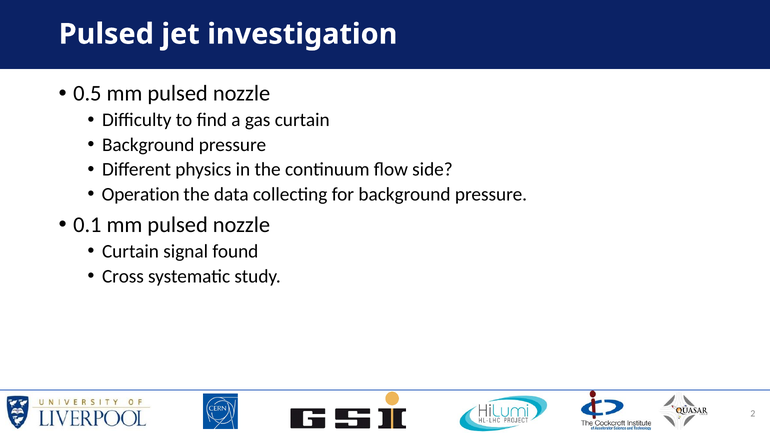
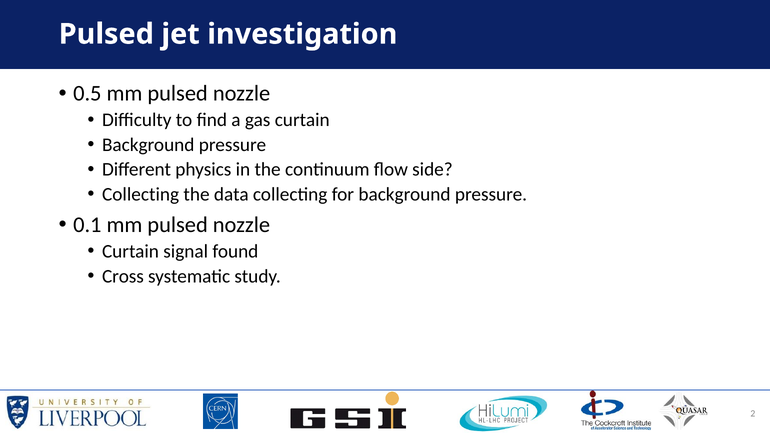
Operation: Operation -> Collecting (141, 194)
